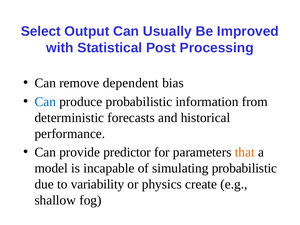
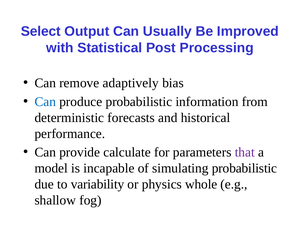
dependent: dependent -> adaptively (131, 83)
predictor: predictor -> calculate (127, 152)
that colour: orange -> purple (245, 152)
create: create -> whole (201, 184)
